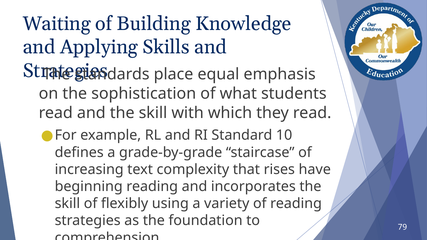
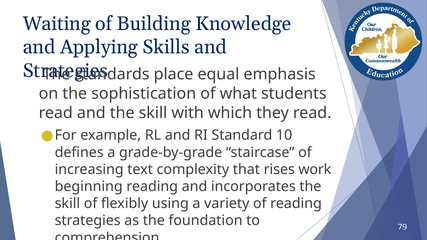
have: have -> work (315, 170)
